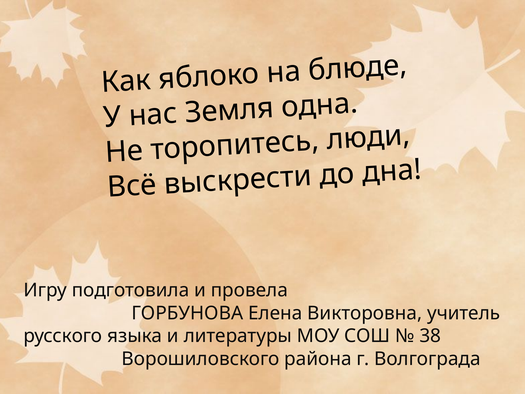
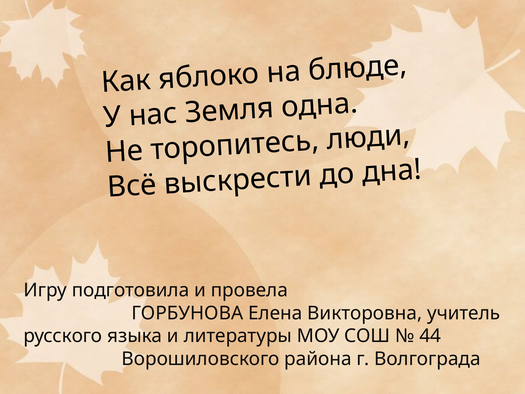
38: 38 -> 44 (430, 336)
